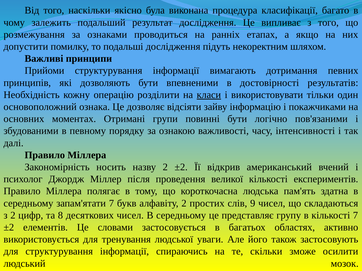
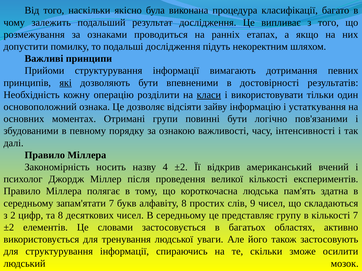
які underline: none -> present (66, 83)
покажчиками: покажчиками -> устаткування (317, 107)
назву 2: 2 -> 4 (165, 167)
алфавіту 2: 2 -> 8 (184, 204)
